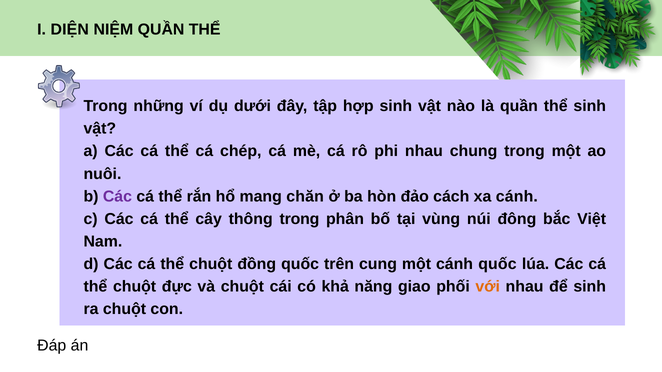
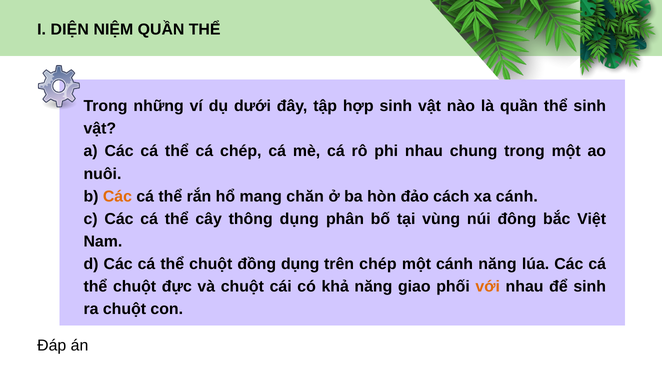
Các colour: purple -> orange (117, 197)
thông trong: trong -> dụng (299, 219)
đồng quốc: quốc -> dụng (300, 264)
trên cung: cung -> chép (378, 264)
cánh quốc: quốc -> năng (497, 264)
